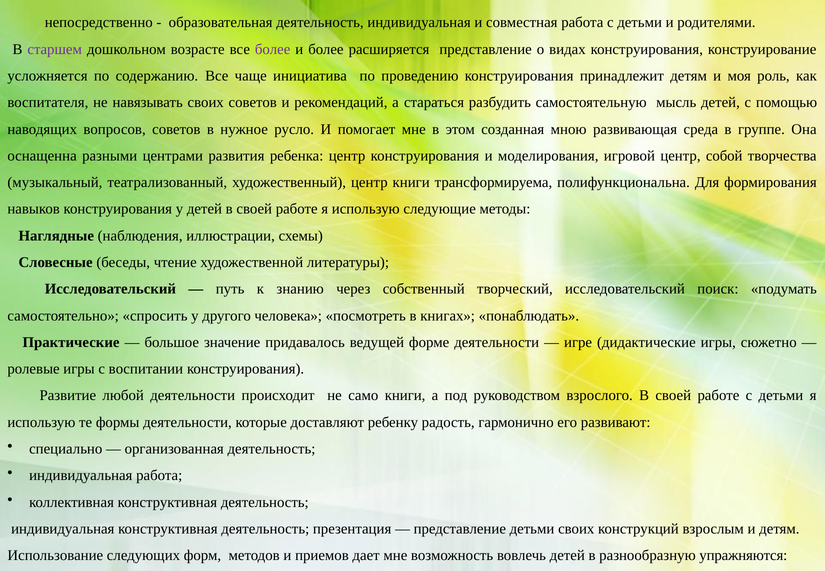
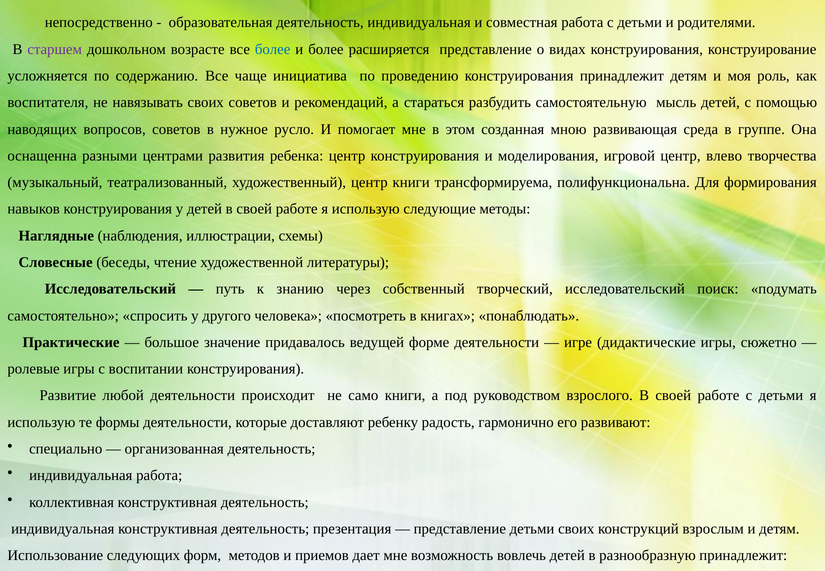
более colour: purple -> blue (273, 49)
собой: собой -> влево (724, 156)
разнообразную упражняются: упражняются -> принадлежит (743, 556)
